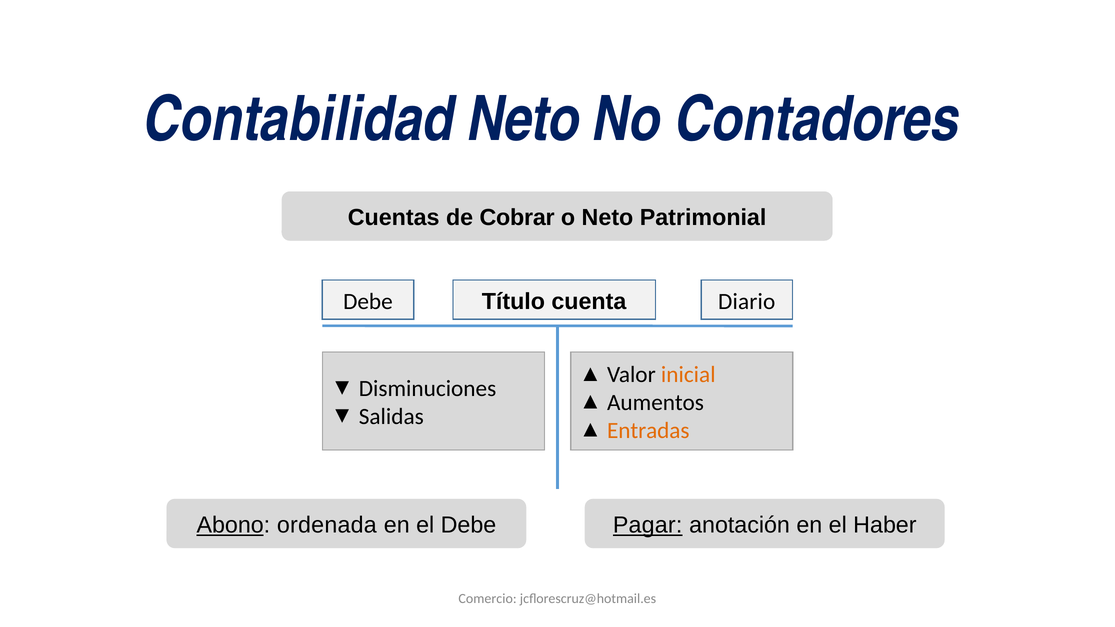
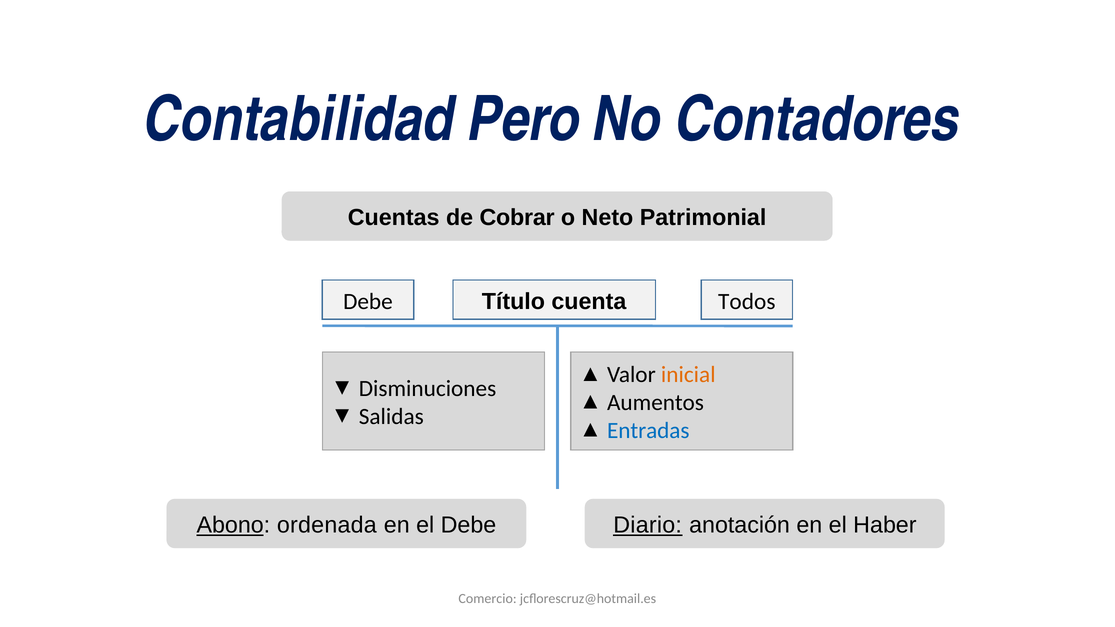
Contabilidad Neto: Neto -> Pero (524, 120)
Diario: Diario -> Todos (747, 301)
Entradas colour: orange -> blue (648, 431)
Pagar: Pagar -> Diario (648, 525)
